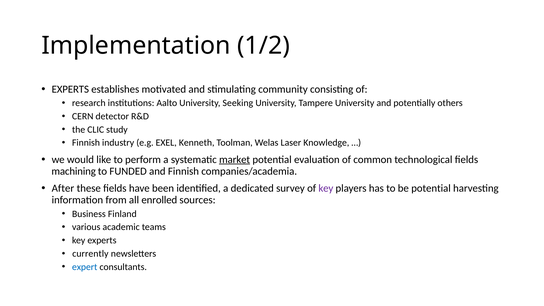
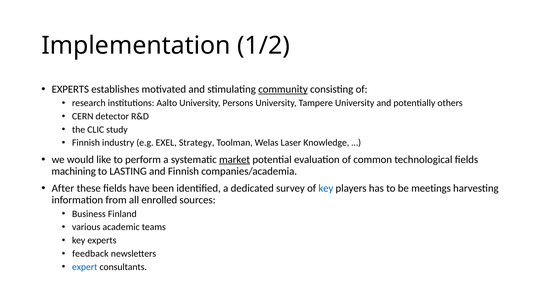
community underline: none -> present (283, 89)
Seeking: Seeking -> Persons (238, 103)
Kenneth: Kenneth -> Strategy (197, 143)
FUNDED: FUNDED -> LASTING (128, 171)
key colour: purple -> blue (326, 188)
be potential: potential -> meetings (431, 188)
currently: currently -> feedback (90, 254)
